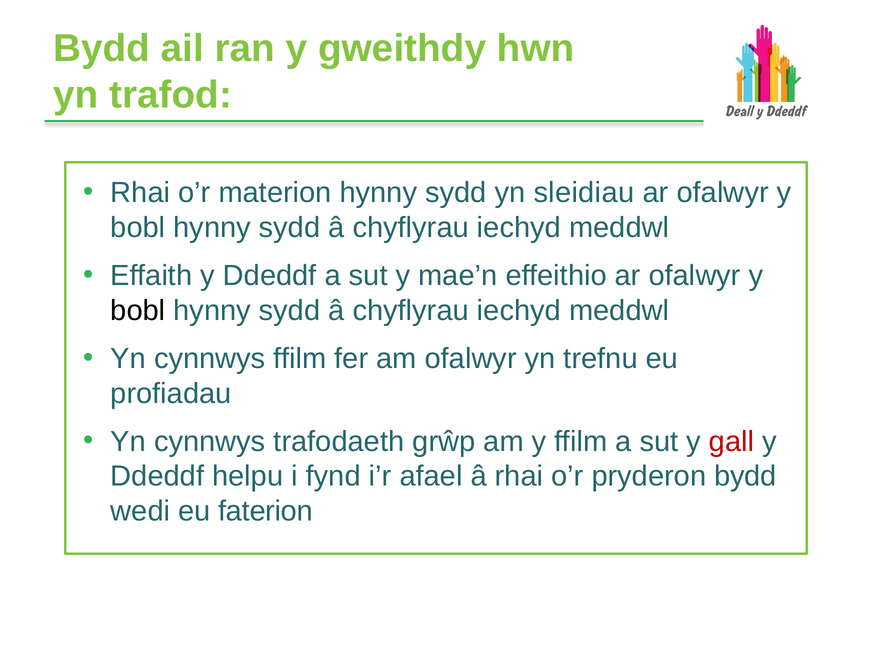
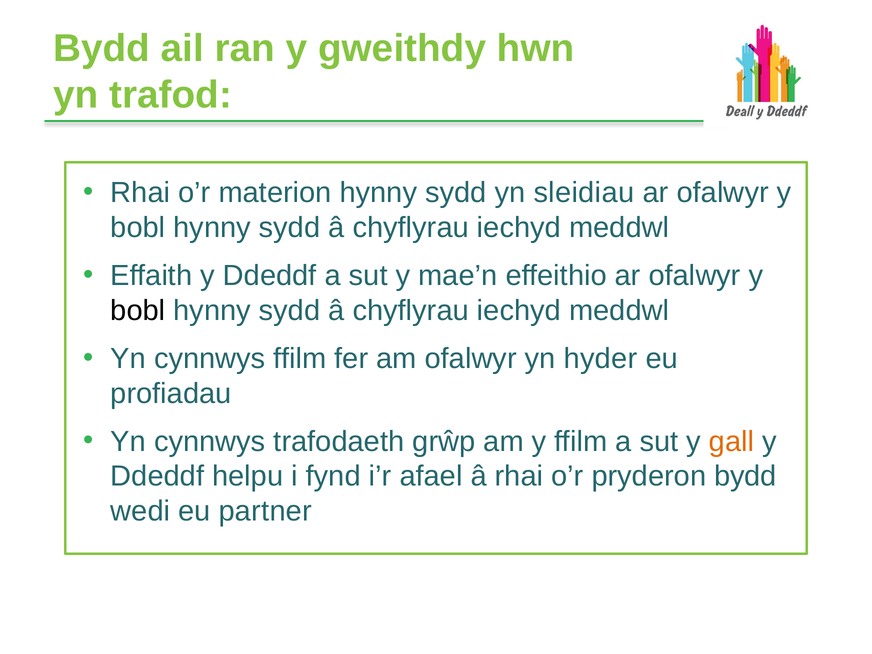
trefnu: trefnu -> hyder (600, 359)
gall colour: red -> orange (732, 441)
faterion: faterion -> partner (265, 511)
